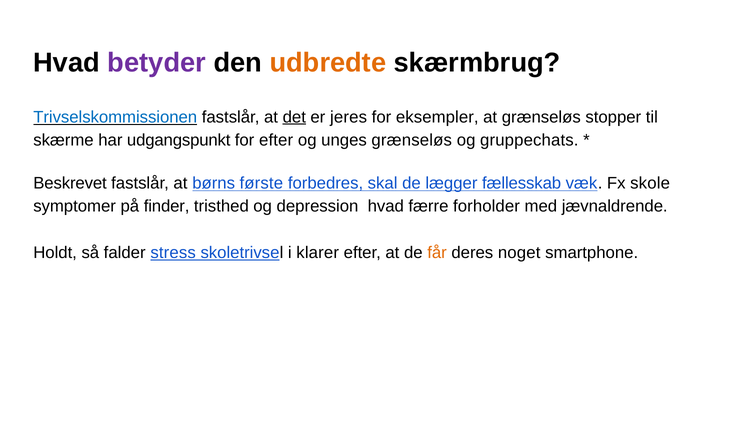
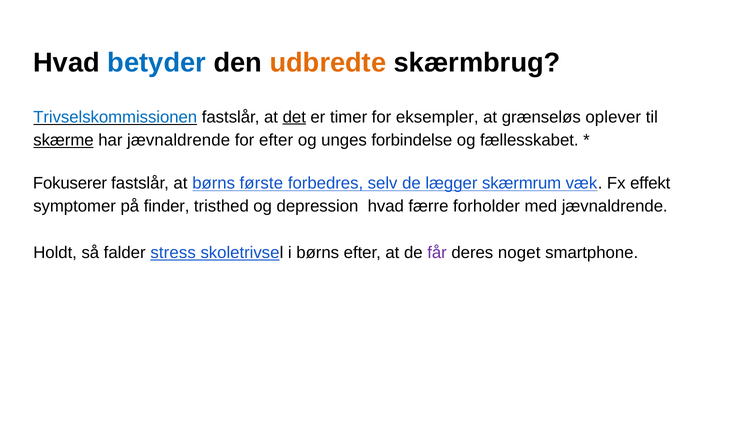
betyder colour: purple -> blue (157, 63)
jeres: jeres -> timer (349, 117)
stopper: stopper -> oplever (613, 117)
skærme underline: none -> present (63, 140)
har udgangspunkt: udgangspunkt -> jævnaldrende (179, 140)
unges grænseløs: grænseløs -> forbindelse (412, 140)
gruppechats: gruppechats -> fællesskabet (529, 140)
Beskrevet: Beskrevet -> Fokuserer (70, 183)
skal: skal -> selv (383, 183)
fællesskab: fællesskab -> skærmrum (522, 183)
skole: skole -> effekt (650, 183)
i klarer: klarer -> børns (318, 252)
får colour: orange -> purple (437, 252)
